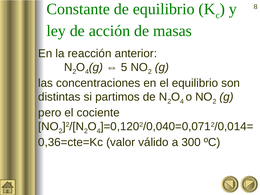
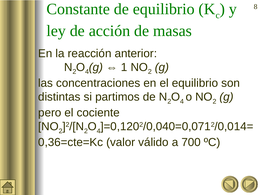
5: 5 -> 1 (124, 67)
300: 300 -> 700 (191, 142)
